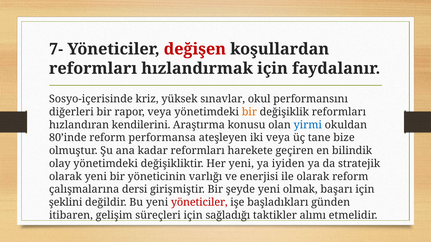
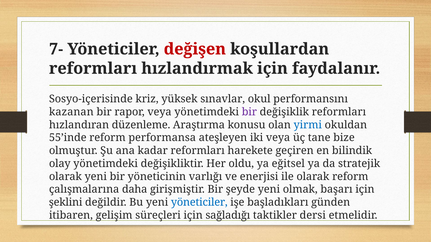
diğerleri: diğerleri -> kazanan (71, 112)
bir colour: orange -> purple (249, 112)
kendilerini: kendilerini -> düzenleme (141, 125)
80’inde: 80’inde -> 55’inde (68, 138)
Her yeni: yeni -> oldu (241, 164)
iyiden: iyiden -> eğitsel (288, 164)
dersi: dersi -> daha (135, 190)
yöneticiler colour: red -> blue (199, 203)
alımı: alımı -> dersi (313, 216)
